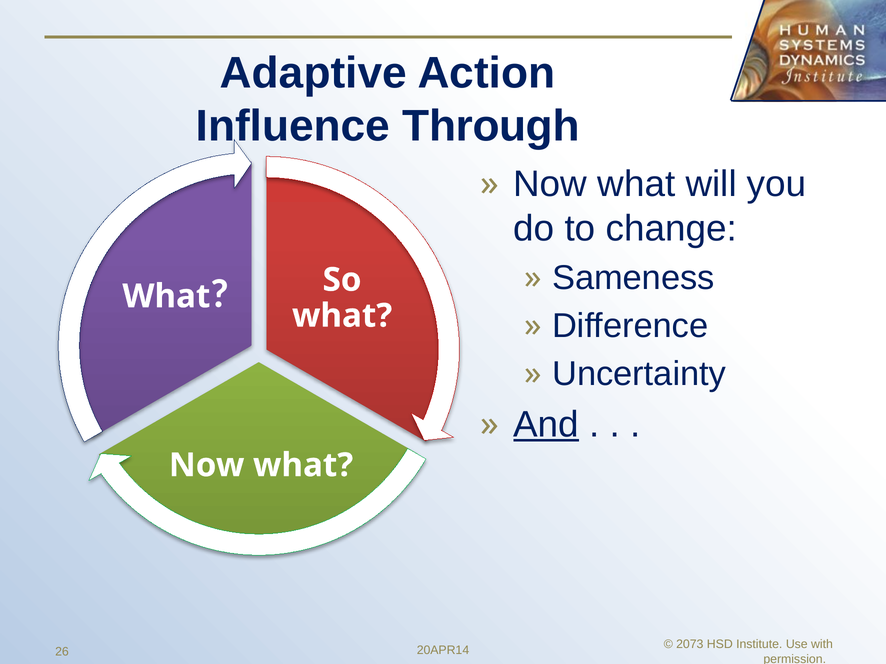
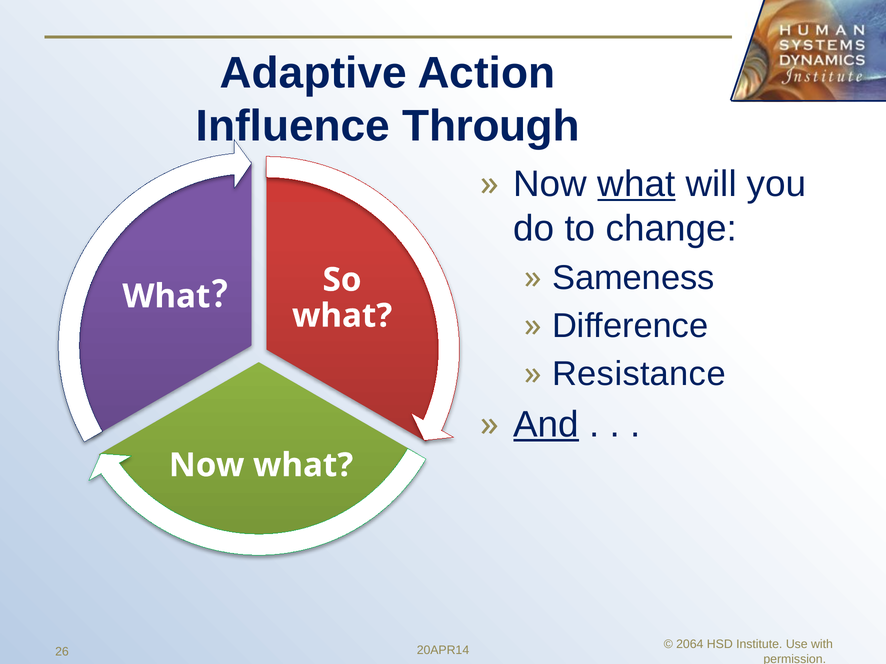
what underline: none -> present (636, 184)
Uncertainty: Uncertainty -> Resistance (639, 374)
2073: 2073 -> 2064 (690, 645)
